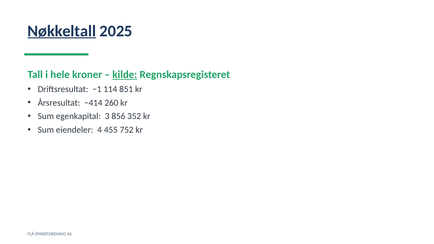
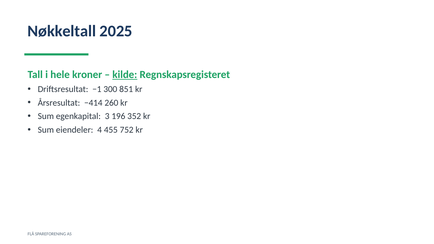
Nøkkeltall underline: present -> none (62, 31)
114: 114 -> 300 (110, 89)
856: 856 -> 196 (118, 116)
